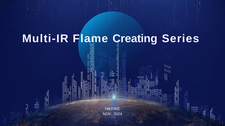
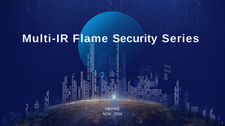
Creating: Creating -> Security (135, 39)
